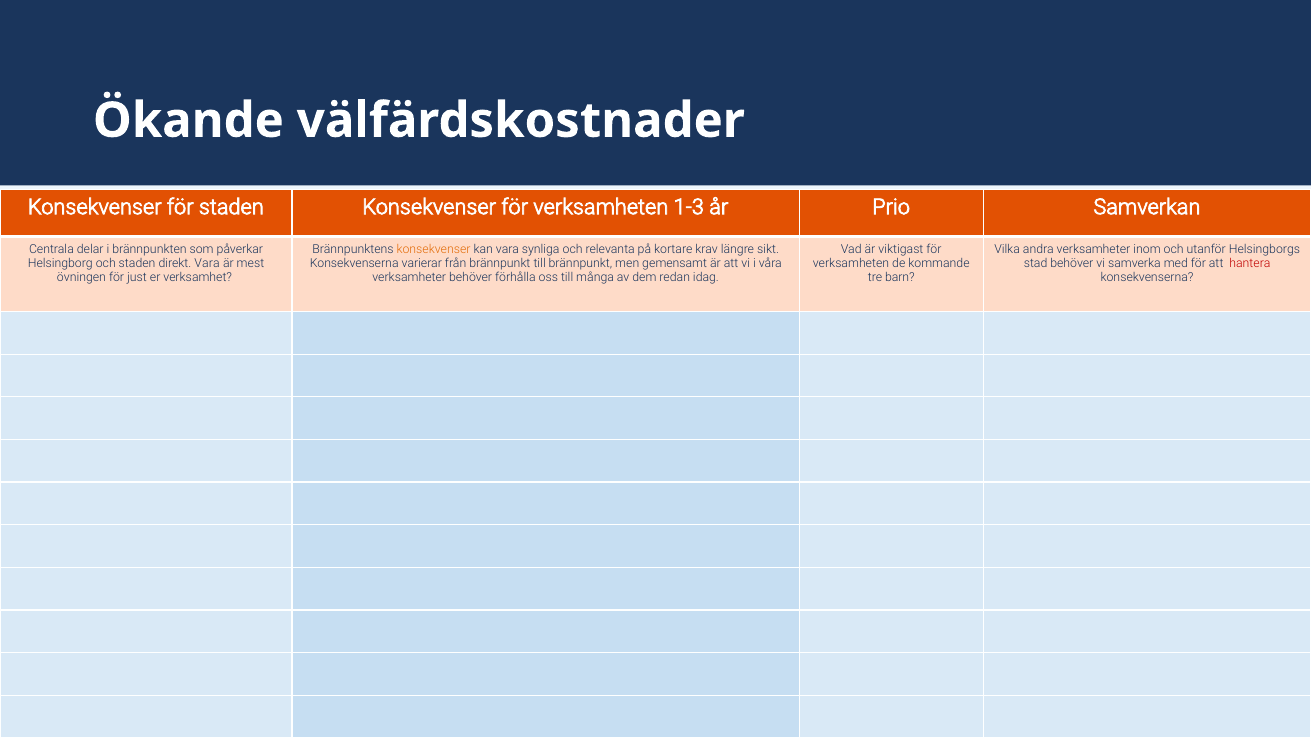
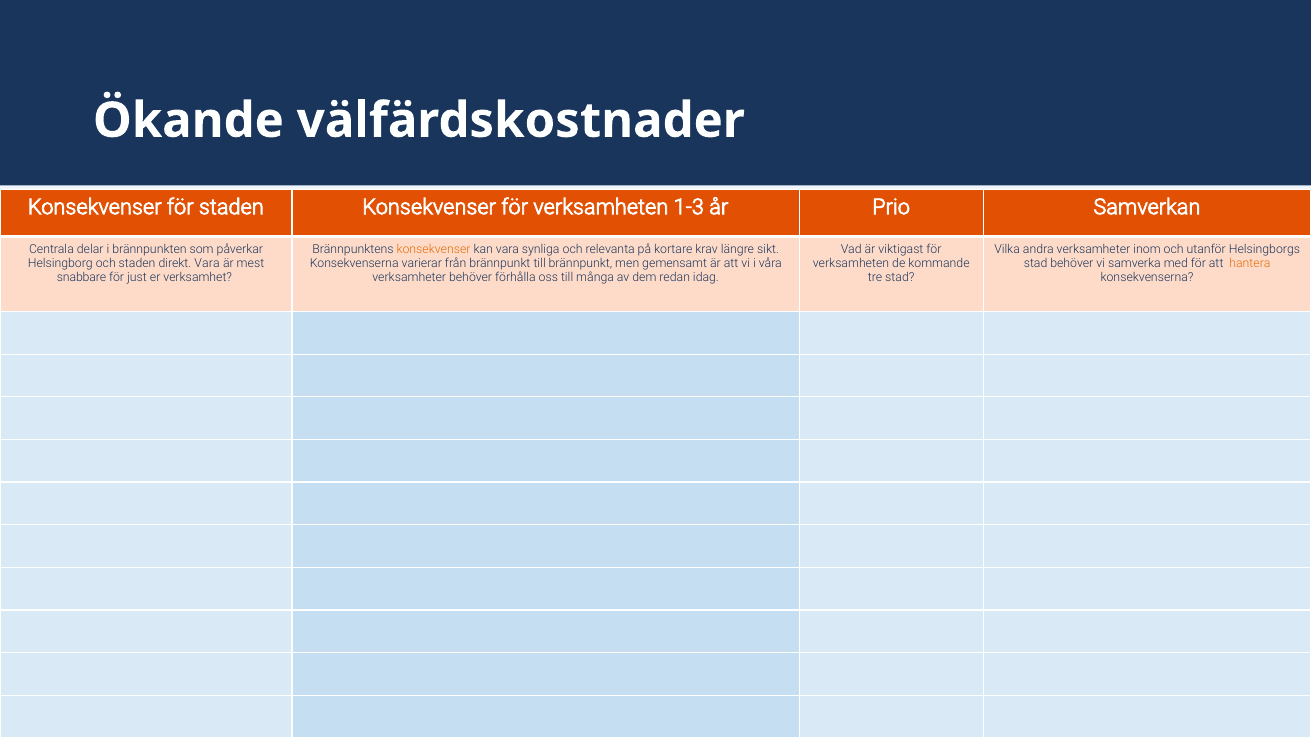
hantera colour: red -> orange (1250, 263)
övningen: övningen -> snabbare (82, 278)
tre barn: barn -> stad (900, 278)
